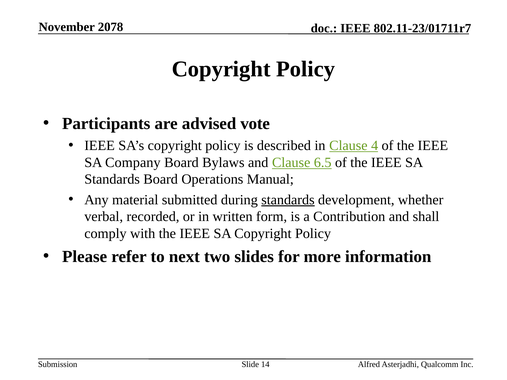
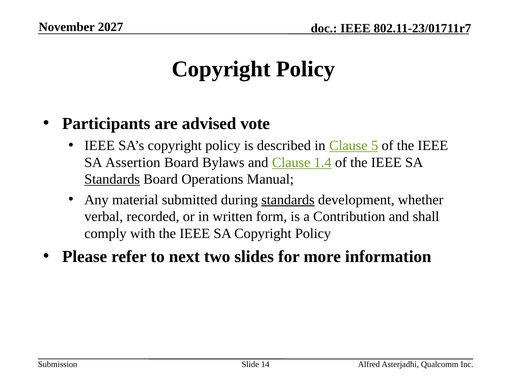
2078: 2078 -> 2027 (111, 27)
4: 4 -> 5 (375, 146)
Company: Company -> Assertion (133, 163)
6.5: 6.5 -> 1.4 (323, 163)
Standards underline: none -> present (112, 179)
